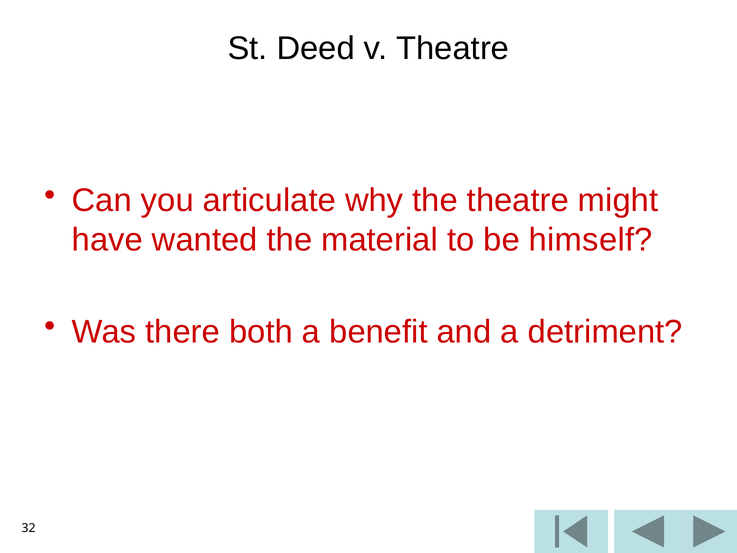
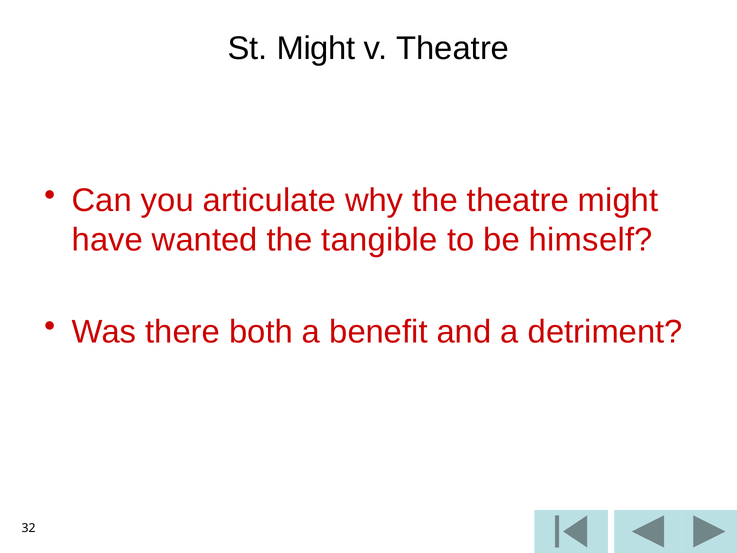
St Deed: Deed -> Might (316, 48)
material: material -> tangible (380, 240)
